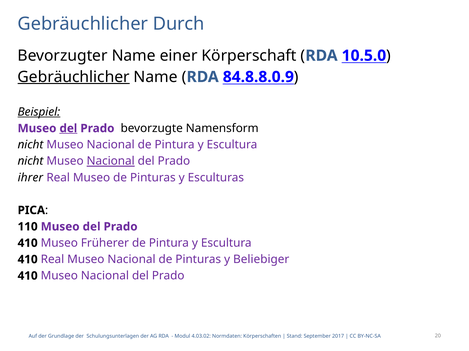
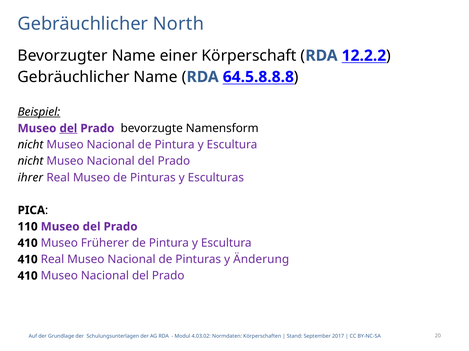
Durch: Durch -> North (178, 24)
10.5.0: 10.5.0 -> 12.2.2 (364, 56)
Gebräuchlicher underline: present -> none (74, 77)
84.8.8.0.9: 84.8.8.0.9 -> 64.5.8.8.8 (258, 77)
Nacional underline: present -> none (111, 161)
Beliebiger: Beliebiger -> Änderung (261, 260)
